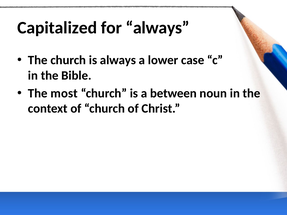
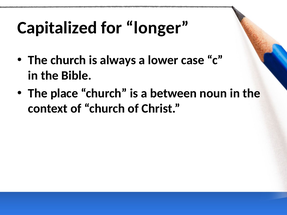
for always: always -> longer (157, 28)
most: most -> place (64, 93)
